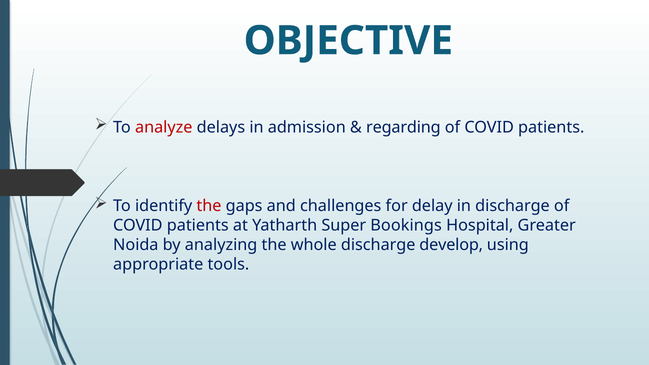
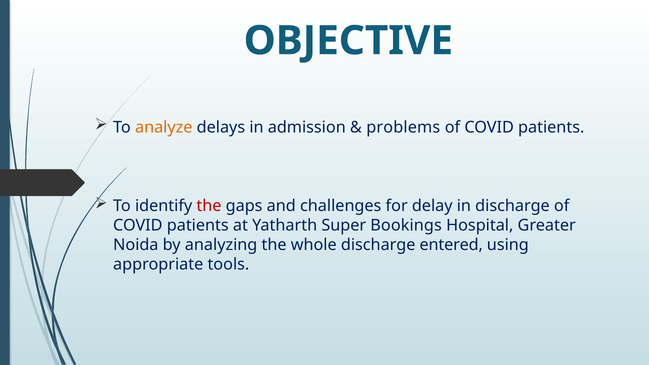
analyze colour: red -> orange (164, 127)
regarding: regarding -> problems (403, 127)
develop: develop -> entered (451, 245)
